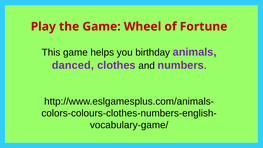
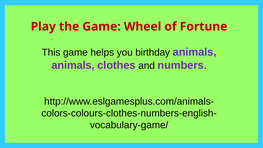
danced: danced -> animals (73, 65)
